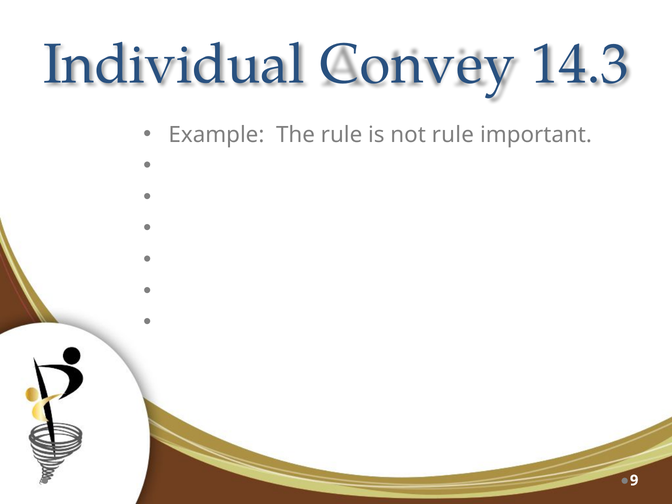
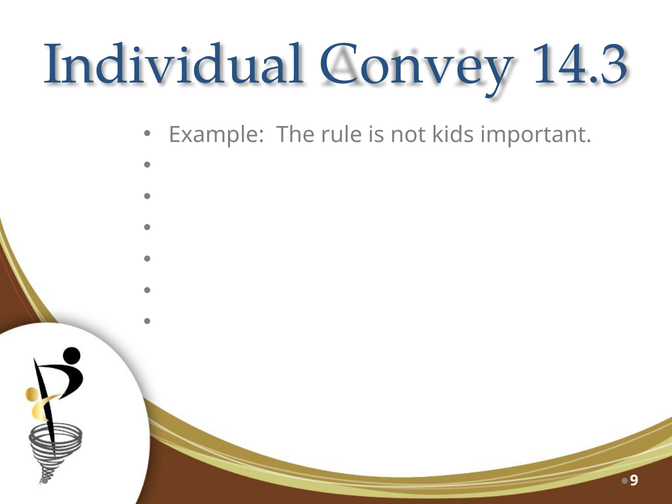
not rule: rule -> kids (453, 135)
